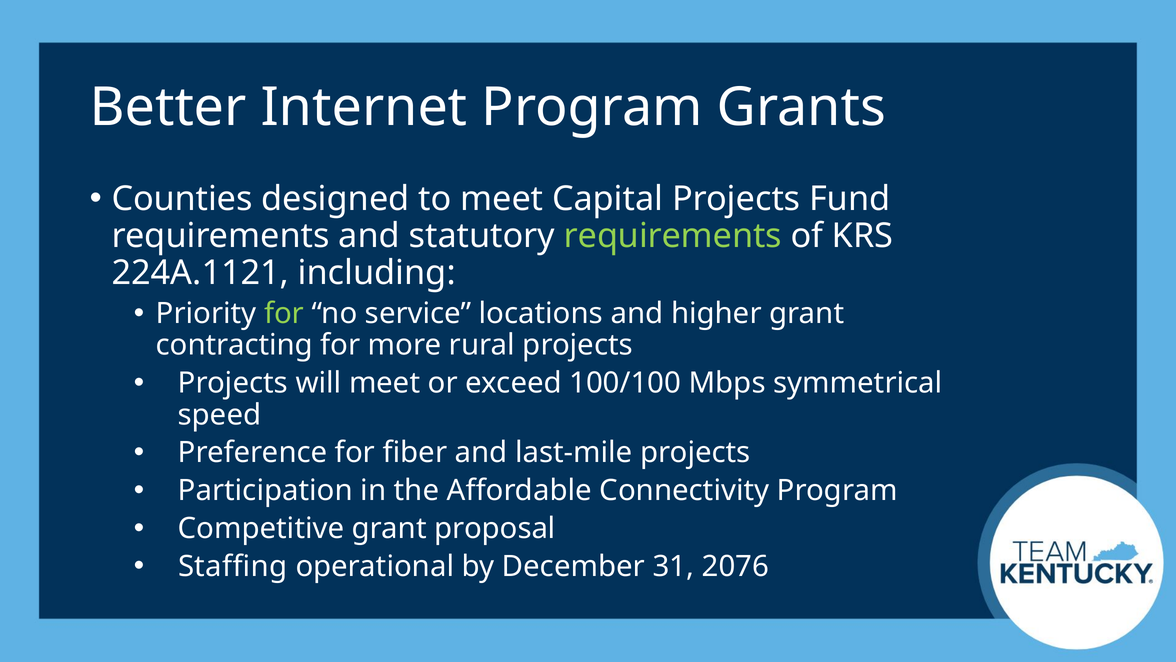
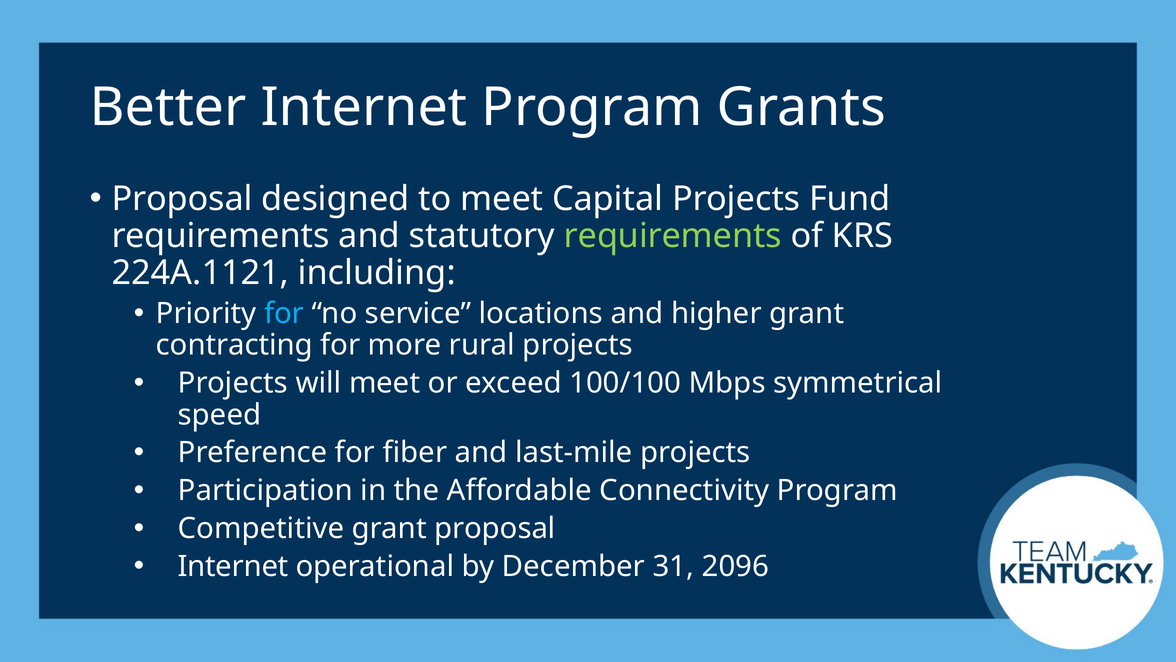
Counties: Counties -> Proposal (182, 199)
for colour: light green -> light blue (284, 313)
Staffing: Staffing -> Internet (233, 566)
2076: 2076 -> 2096 (735, 566)
